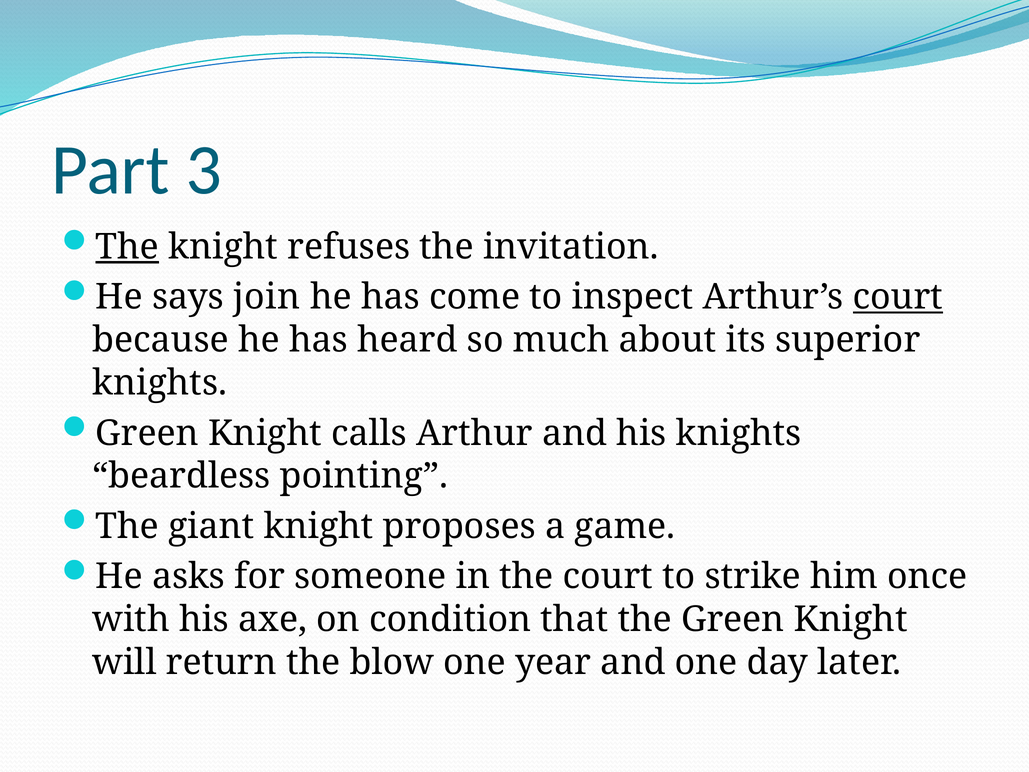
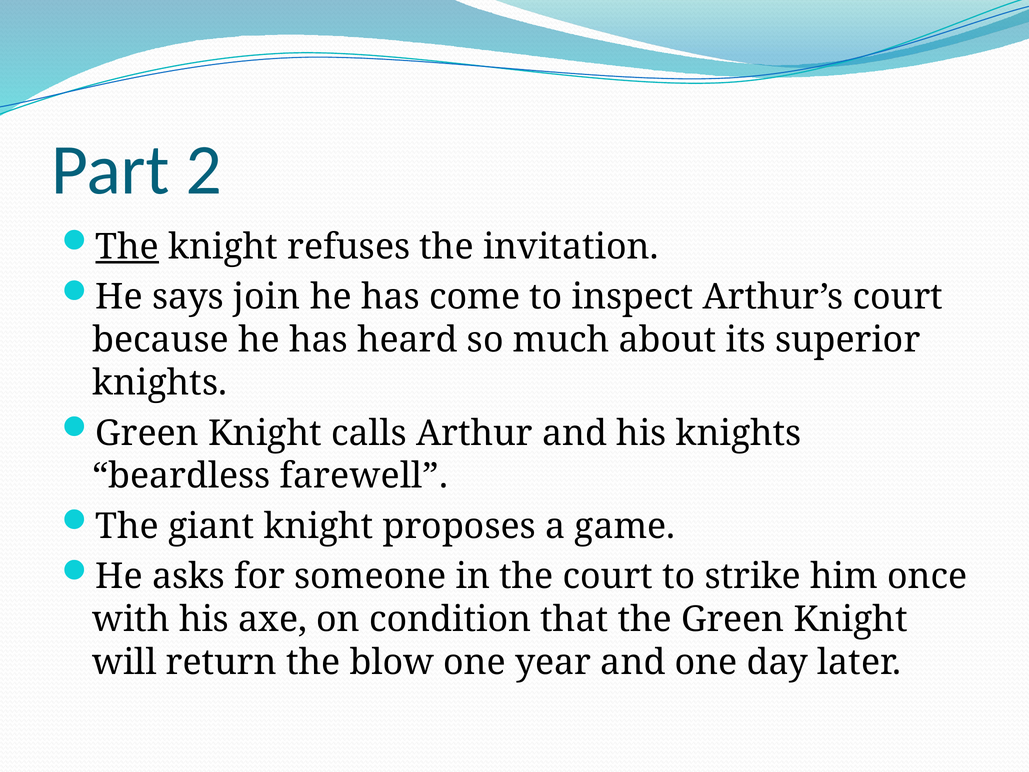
3: 3 -> 2 (204, 170)
court underline: present -> none (898, 297)
pointing: pointing -> farewell (364, 476)
